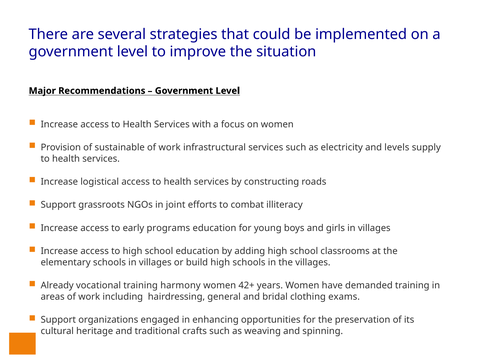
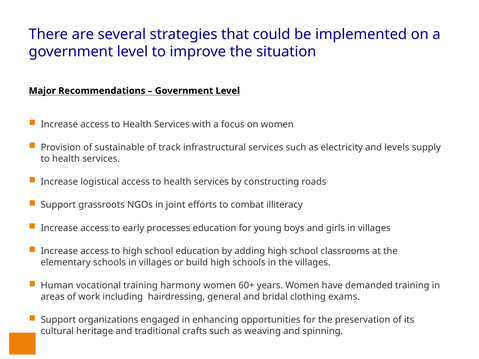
sustainable of work: work -> track (170, 148)
programs: programs -> processes (168, 228)
Already: Already -> Human (57, 286)
42+: 42+ -> 60+ (246, 286)
